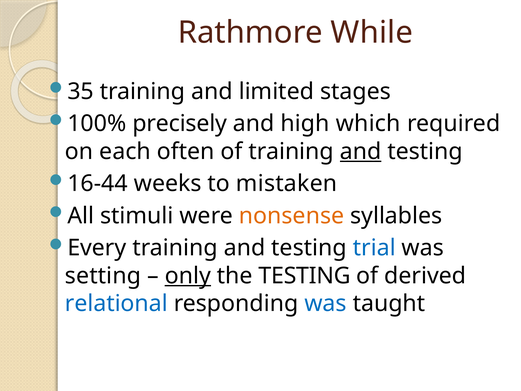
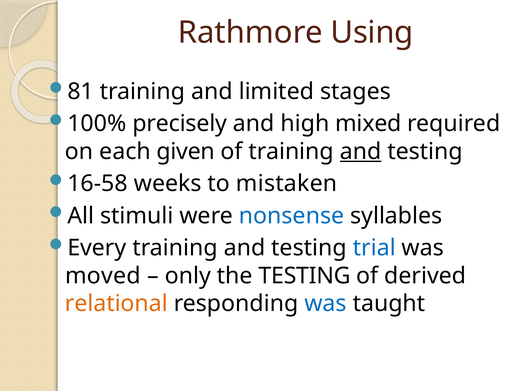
While: While -> Using (372, 33)
35: 35 -> 81 (81, 91)
which: which -> mixed (368, 124)
often: often -> given (186, 151)
16-44: 16-44 -> 16-58 (98, 183)
nonsense colour: orange -> blue (292, 216)
setting: setting -> moved (103, 276)
only underline: present -> none (188, 276)
relational colour: blue -> orange (116, 303)
